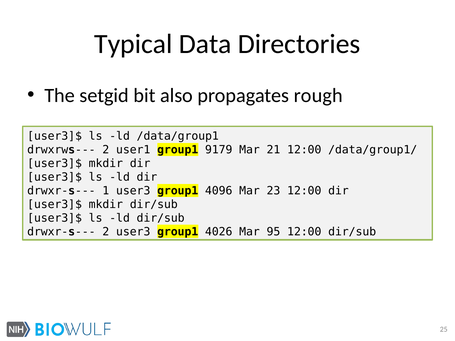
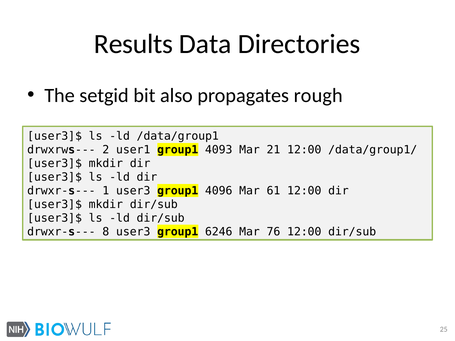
Typical: Typical -> Results (134, 44)
9179: 9179 -> 4093 (219, 150)
23: 23 -> 61 (273, 191)
drwxr-s--- 2: 2 -> 8 (106, 232)
4026: 4026 -> 6246 (219, 232)
95: 95 -> 76 (273, 232)
